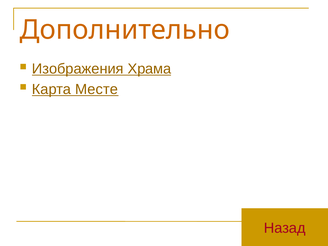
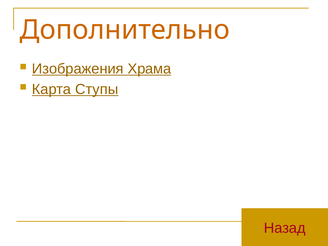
Месте: Месте -> Ступы (97, 89)
